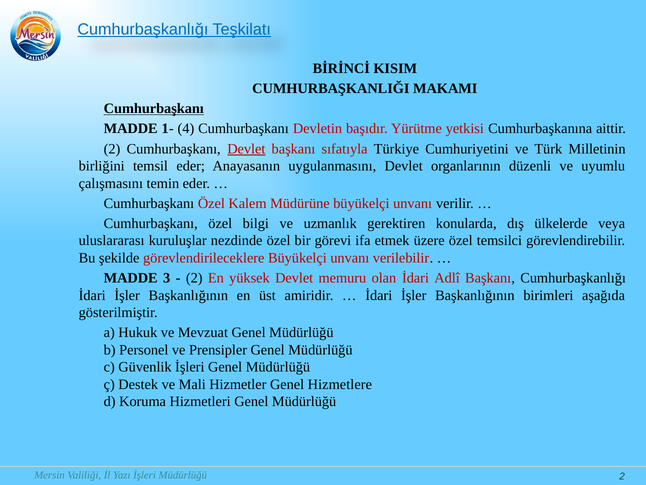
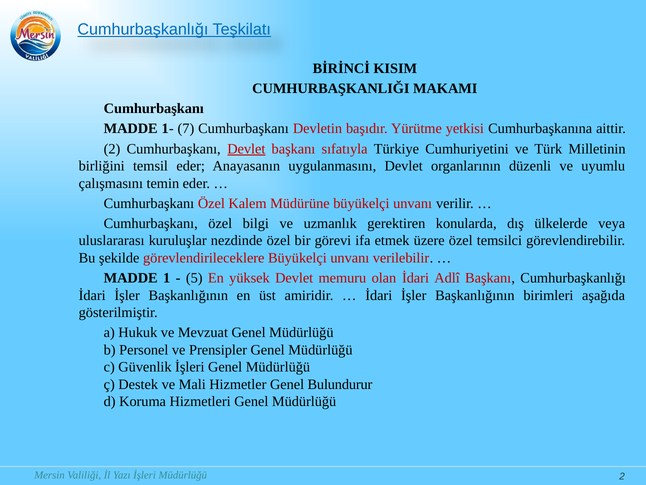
Cumhurbaşkanı underline: present -> none (154, 108)
4: 4 -> 7 (186, 129)
3: 3 -> 1 (167, 278)
2: 2 -> 5 (194, 278)
Hizmetlere: Hizmetlere -> Bulundurur (340, 384)
